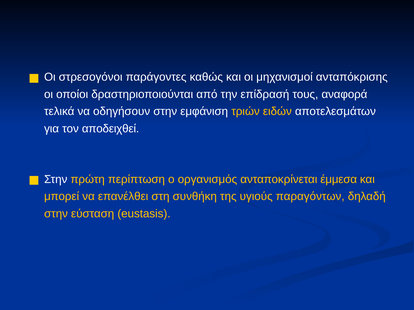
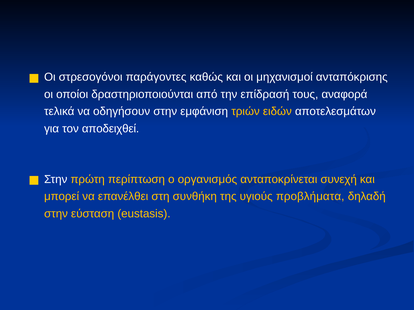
έμμεσα: έμμεσα -> συνεχή (339, 180)
παραγόντων: παραγόντων -> προβλήματα (310, 197)
